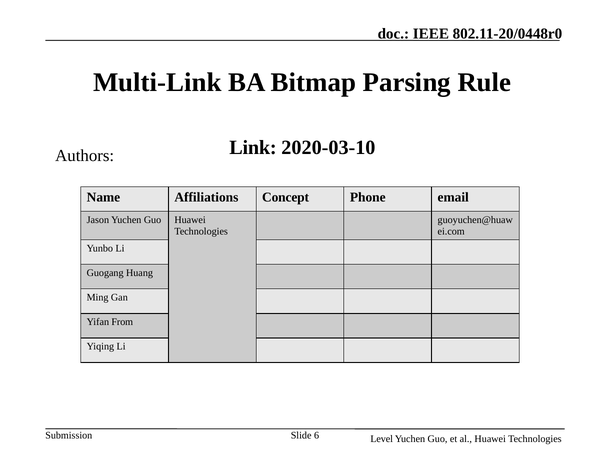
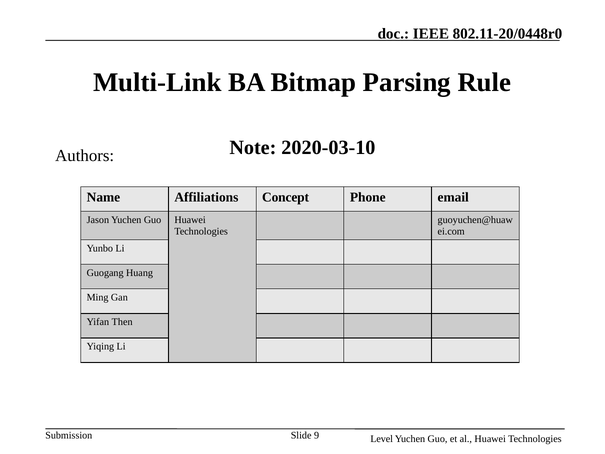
Link: Link -> Note (253, 148)
From: From -> Then (122, 322)
6: 6 -> 9 (317, 435)
